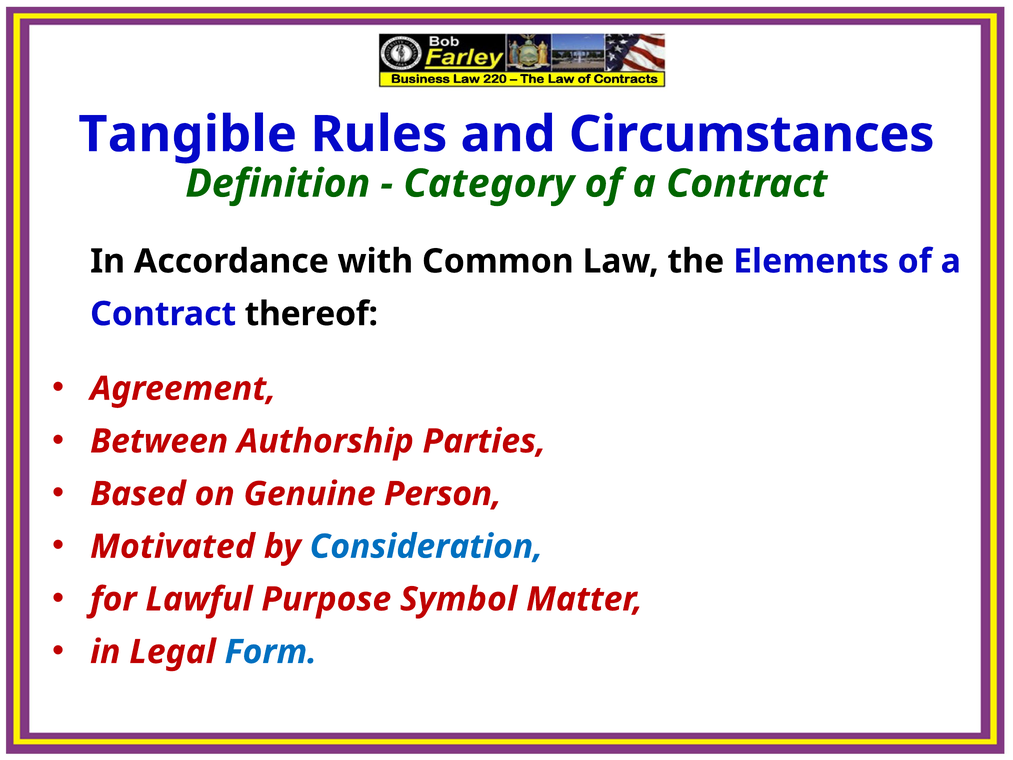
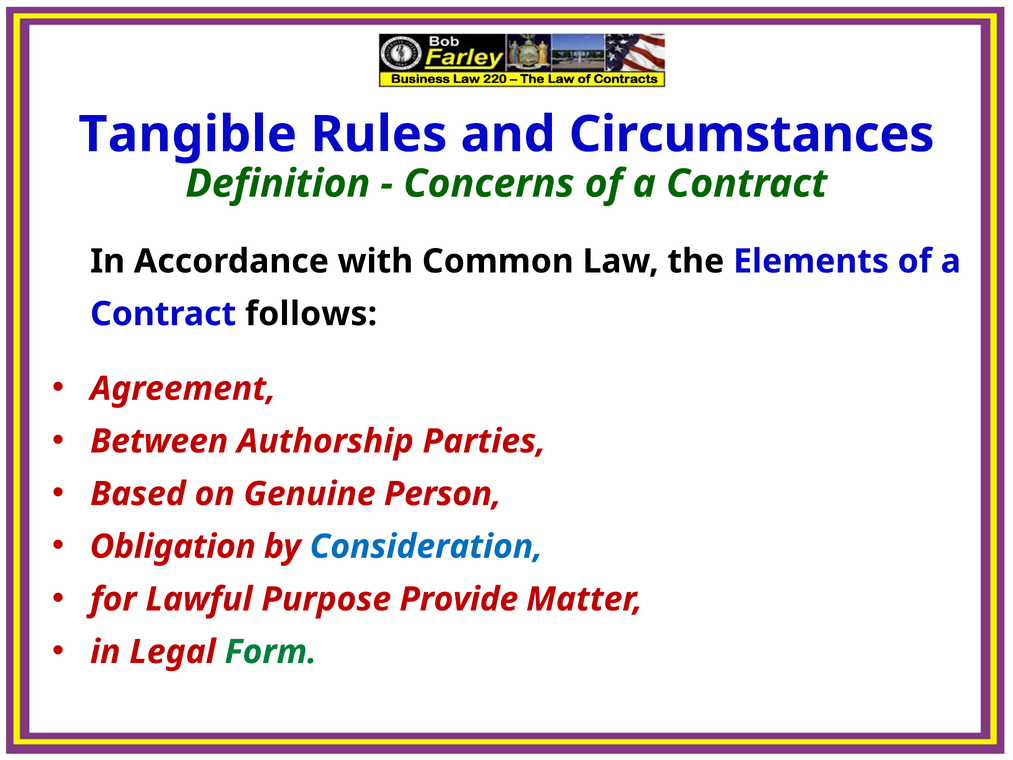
Category: Category -> Concerns (489, 184)
thereof: thereof -> follows (311, 314)
Motivated: Motivated -> Obligation (173, 546)
Symbol: Symbol -> Provide (459, 599)
Form colour: blue -> green (271, 652)
